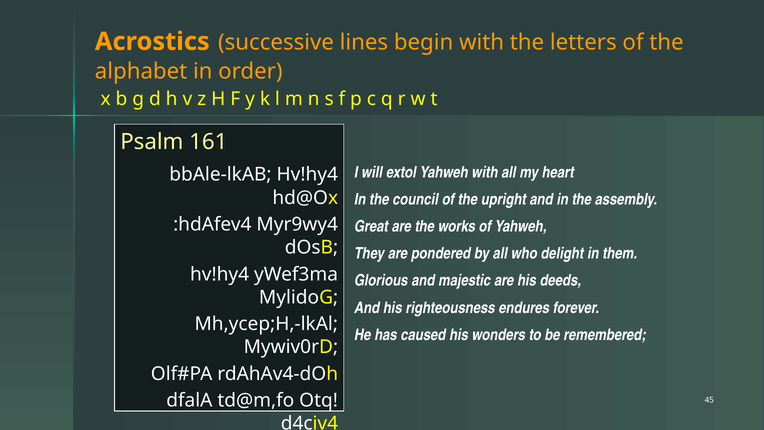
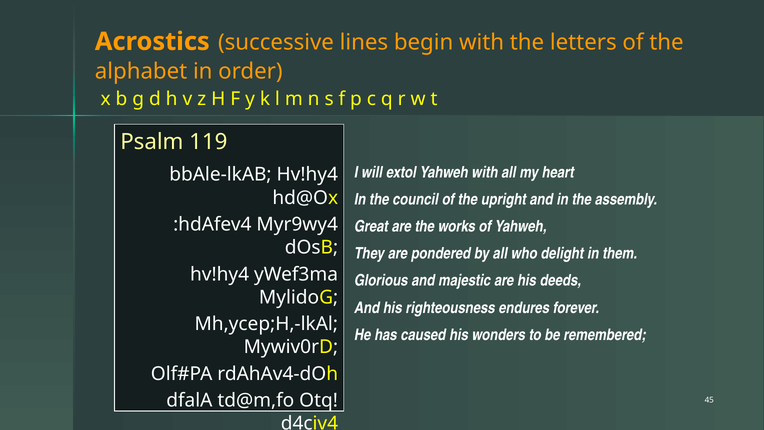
161: 161 -> 119 (208, 142)
